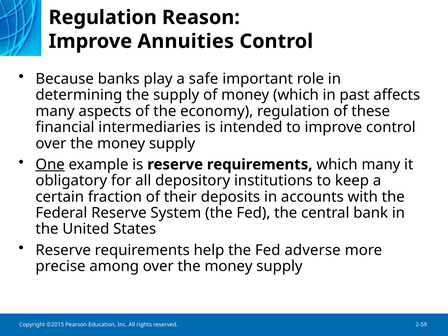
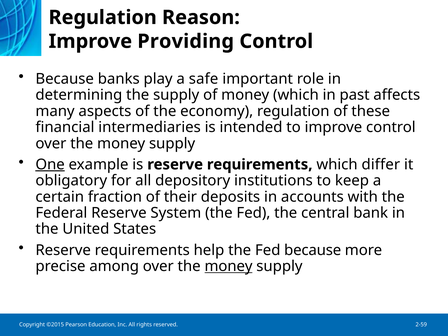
Annuities: Annuities -> Providing (186, 41)
which many: many -> differ (381, 164)
Fed adverse: adverse -> because (313, 250)
money underline: none -> present (229, 266)
